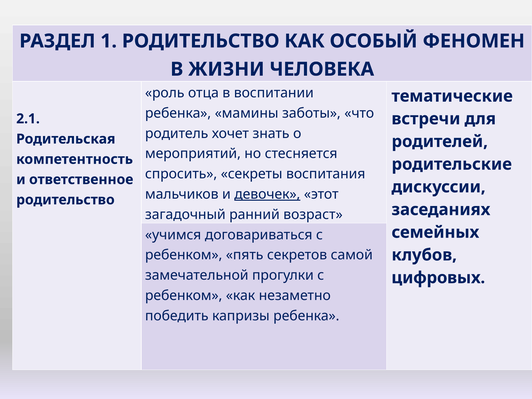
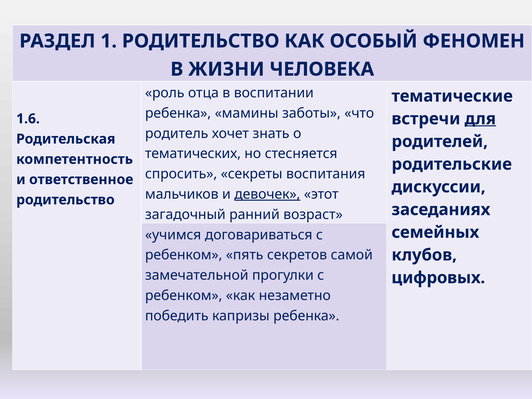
для underline: none -> present (480, 119)
2.1: 2.1 -> 1.6 (28, 119)
мероприятий: мероприятий -> тематических (193, 154)
